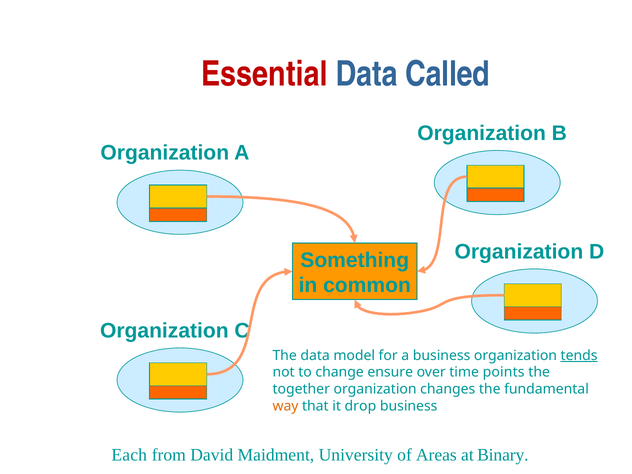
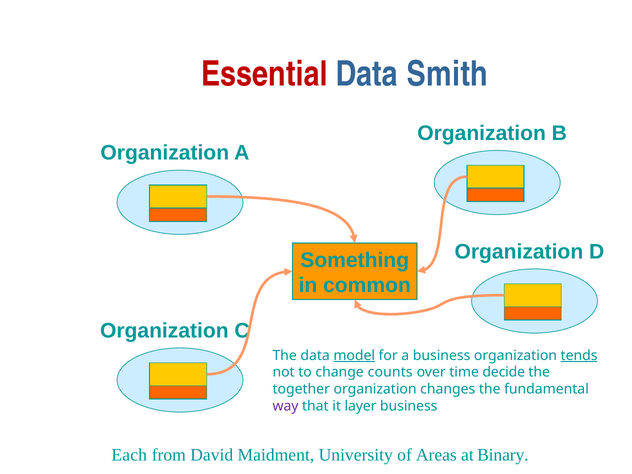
Called: Called -> Smith (447, 74)
model underline: none -> present (354, 355)
ensure: ensure -> counts (390, 372)
points: points -> decide (504, 372)
way colour: orange -> purple (286, 406)
drop: drop -> layer (360, 406)
